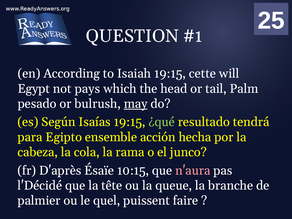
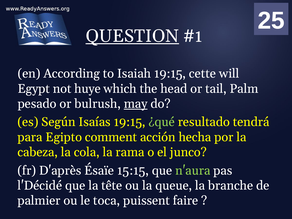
QUESTION underline: none -> present (132, 36)
pays: pays -> huye (87, 89)
ensemble: ensemble -> comment (111, 137)
10:15: 10:15 -> 15:15 (133, 170)
n'aura colour: pink -> light green (193, 170)
quel: quel -> toca (107, 201)
